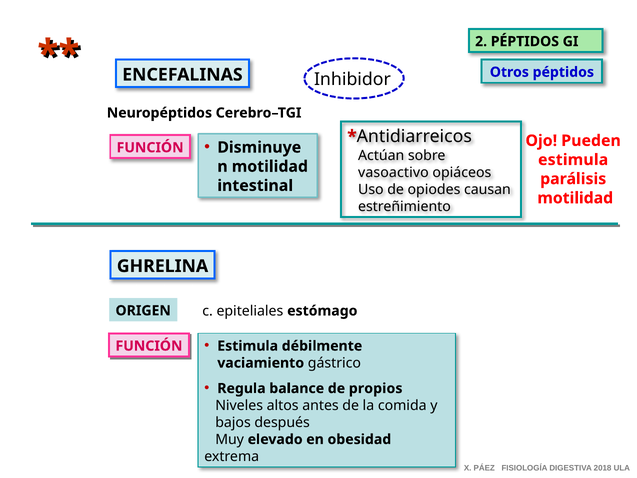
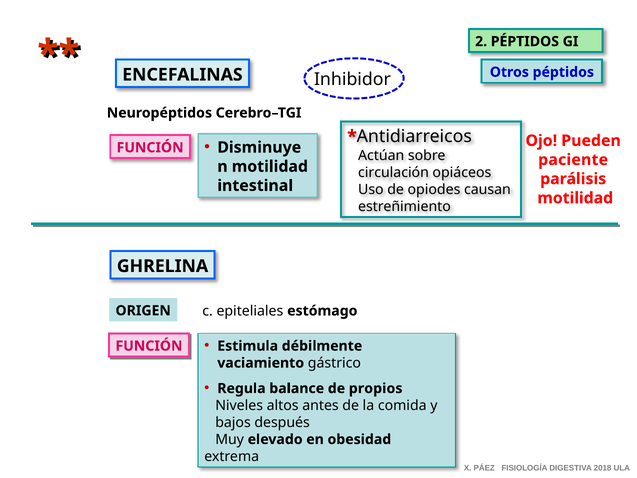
estimula: estimula -> paciente (573, 160)
vasoactivo: vasoactivo -> circulación (393, 172)
